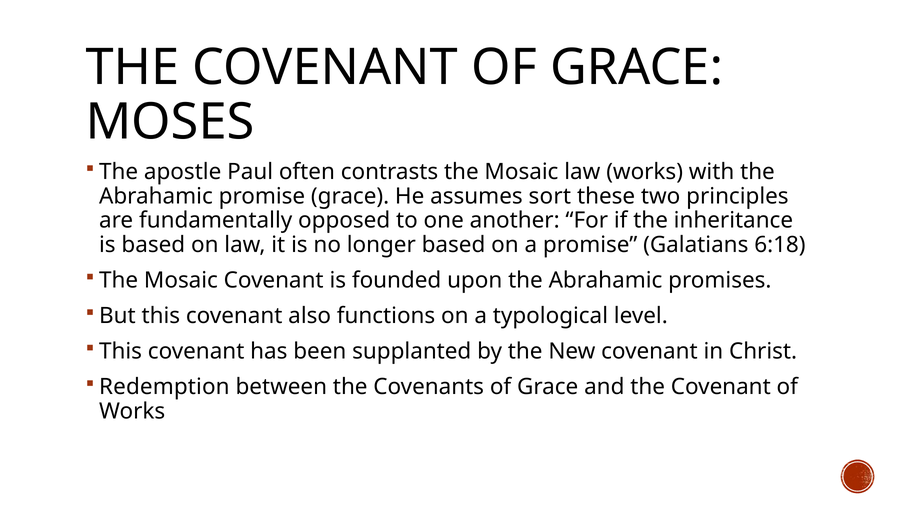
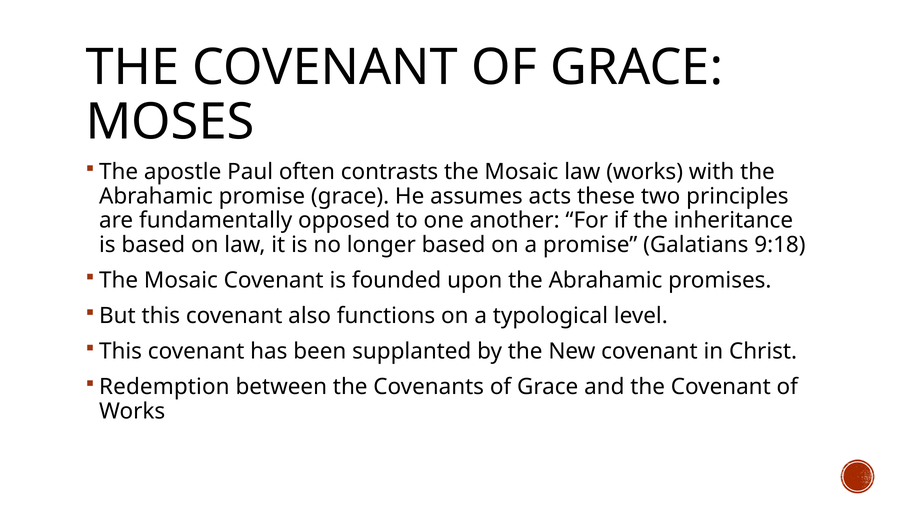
sort: sort -> acts (550, 196)
6:18: 6:18 -> 9:18 (780, 245)
